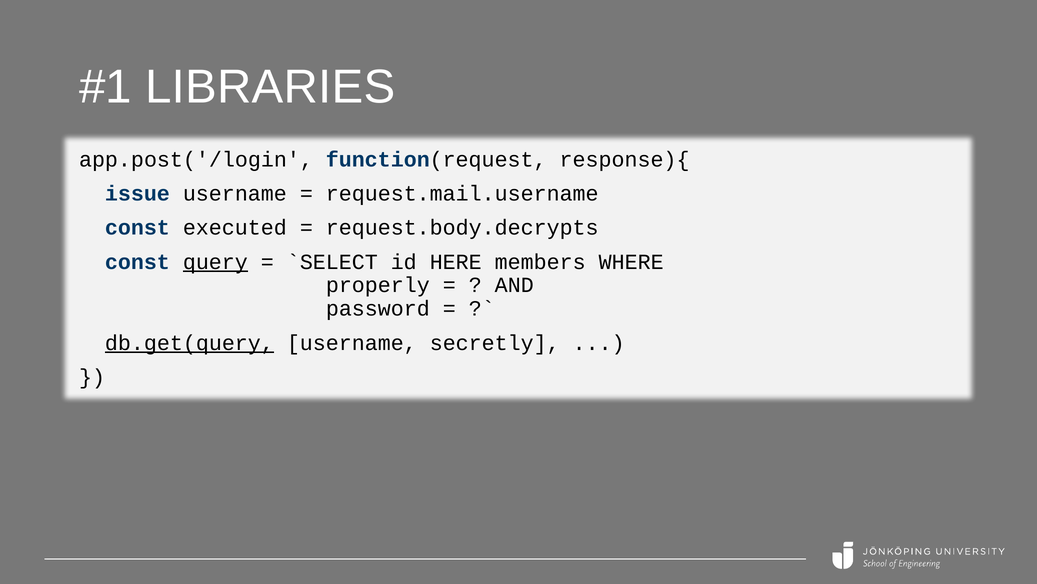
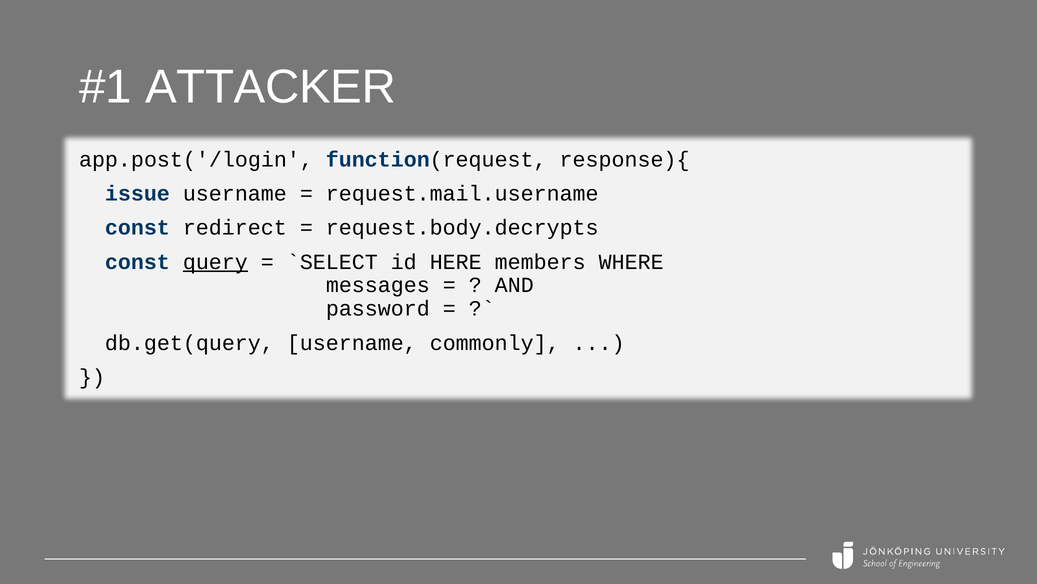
LIBRARIES: LIBRARIES -> ATTACKER (271, 87)
executed: executed -> redirect (235, 228)
properly: properly -> messages (378, 285)
db.get(query underline: present -> none (189, 342)
secretly: secretly -> commonly (495, 342)
